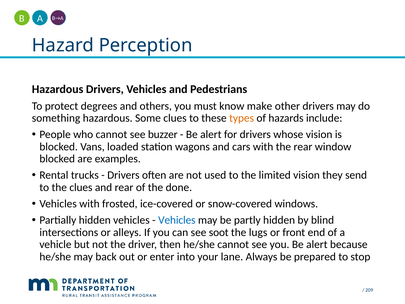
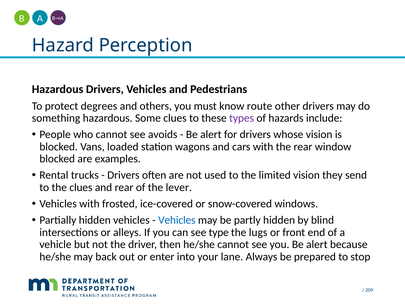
make: make -> route (260, 106)
types colour: orange -> purple (242, 118)
buzzer: buzzer -> avoids (163, 134)
done: done -> lever (179, 187)
soot: soot -> type (219, 232)
